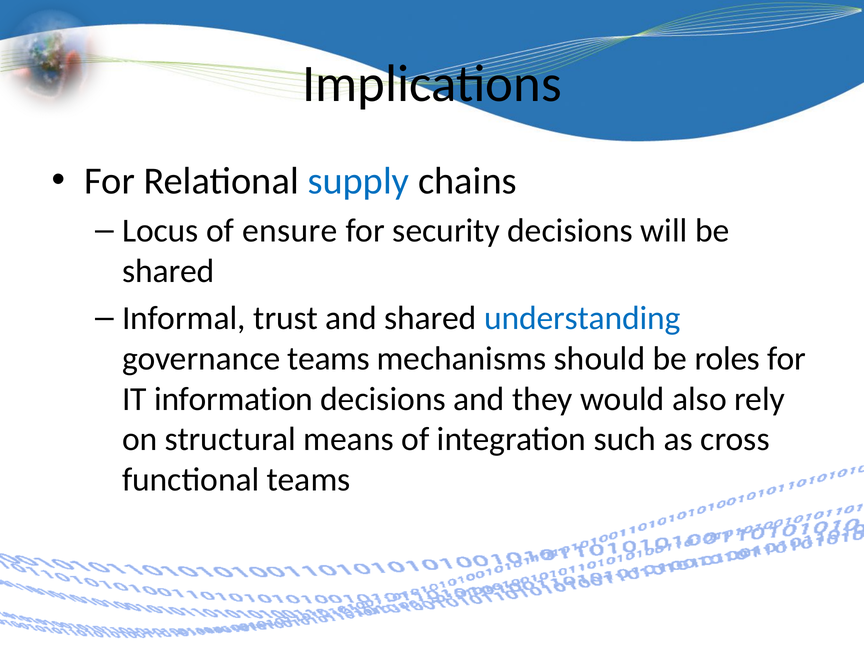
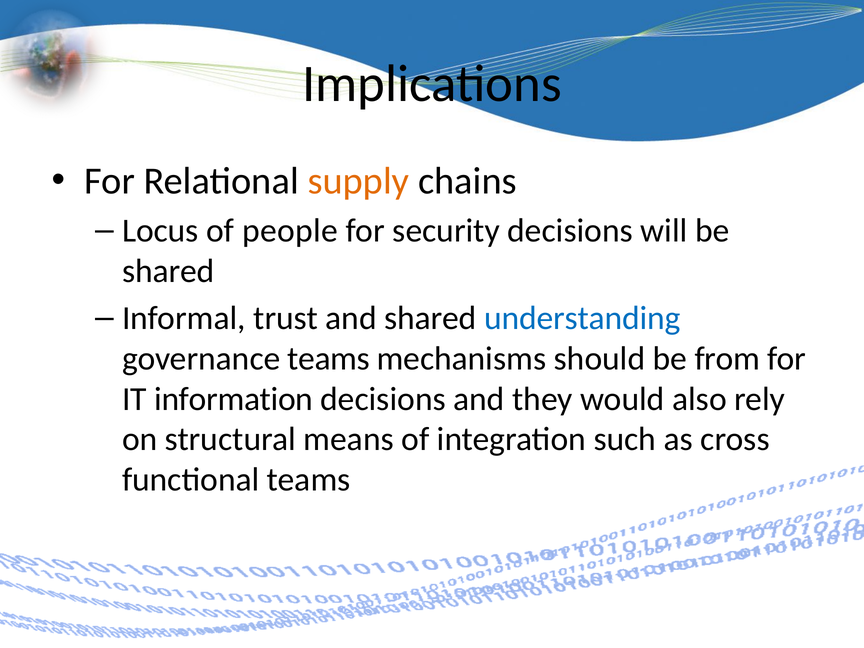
supply colour: blue -> orange (358, 181)
ensure: ensure -> people (290, 231)
roles: roles -> from (727, 359)
